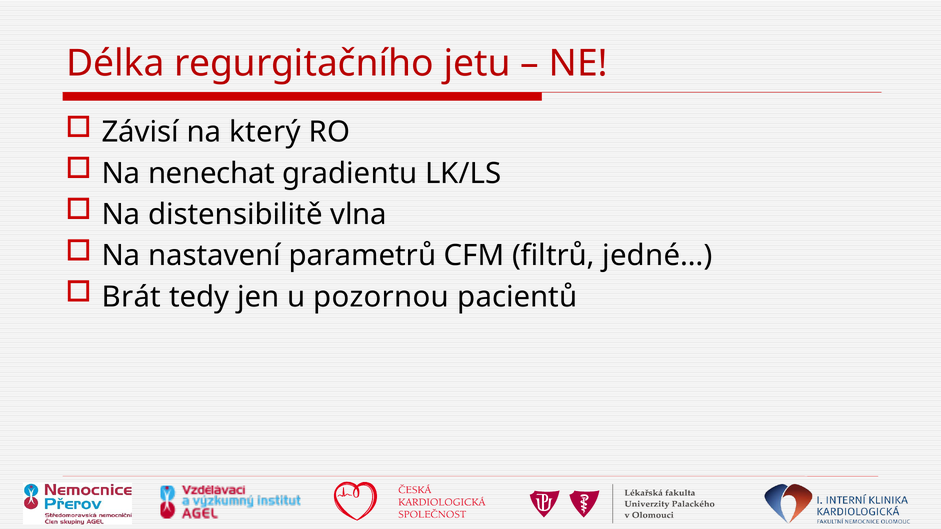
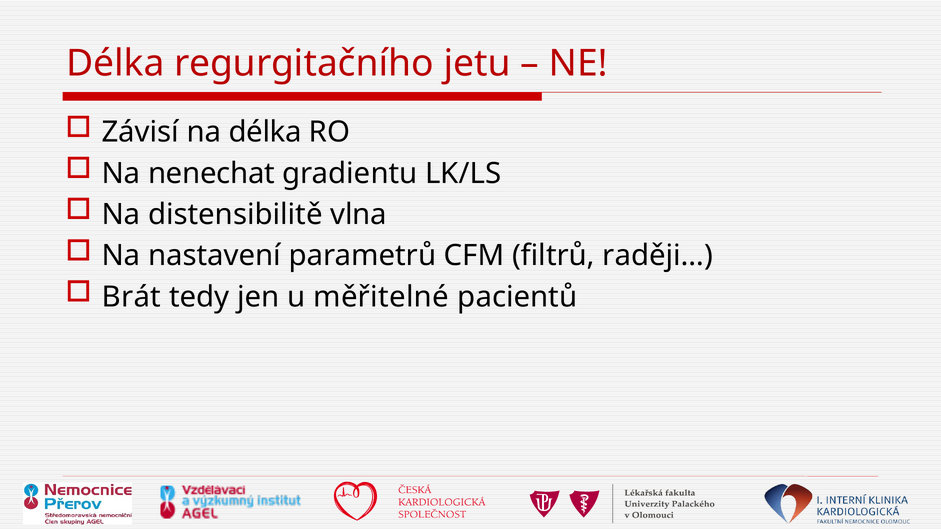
na který: který -> délka (265, 132)
jedné…: jedné… -> raději… (658, 256)
pozornou: pozornou -> měřitelné (381, 297)
